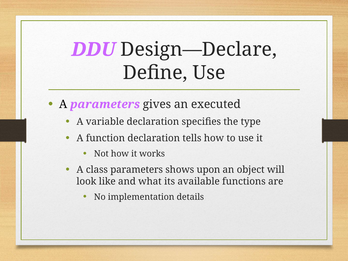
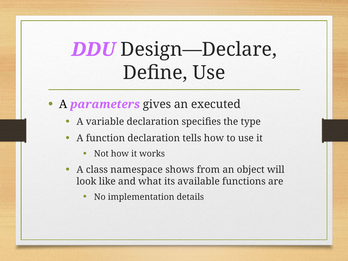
class parameters: parameters -> namespace (137, 170)
upon: upon -> from (208, 170)
